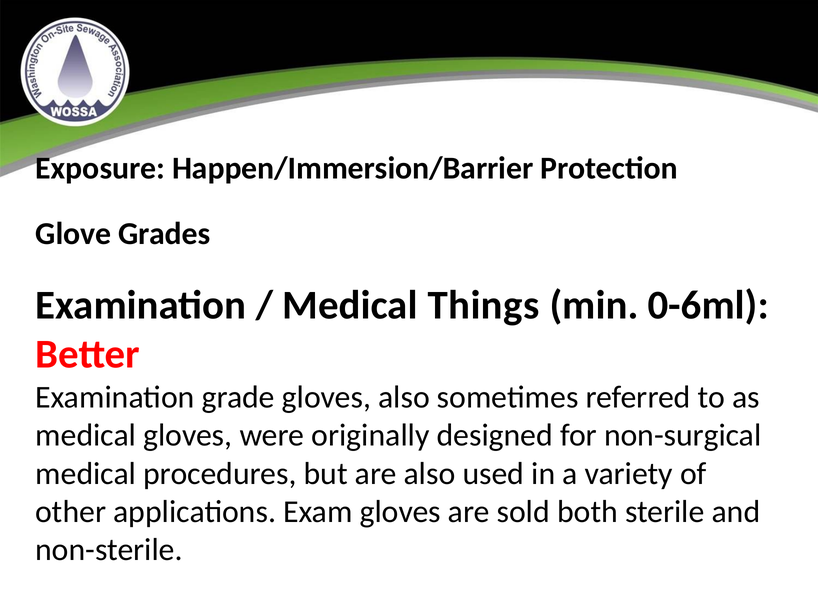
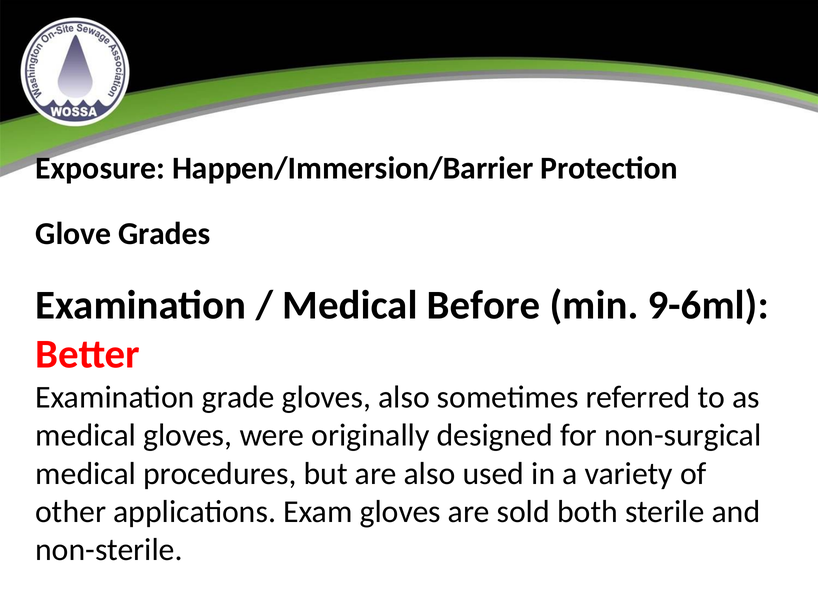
Things: Things -> Before (484, 305)
0-6ml: 0-6ml -> 9-6ml (708, 305)
